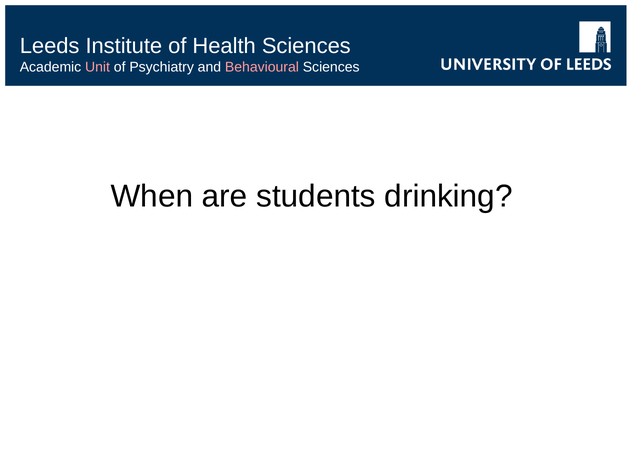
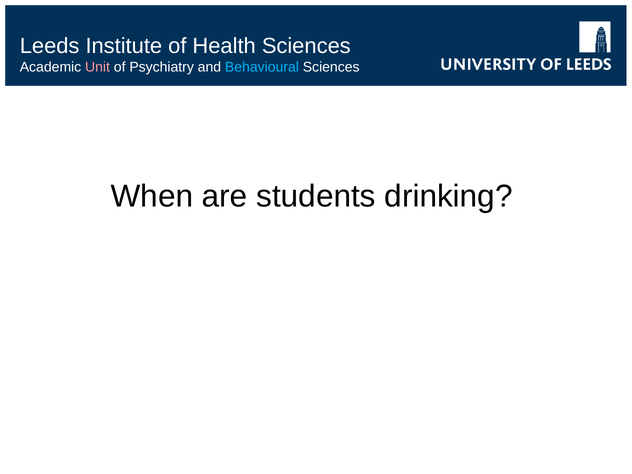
Behavioural colour: pink -> light blue (262, 67)
